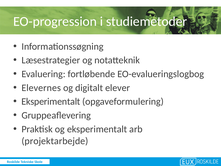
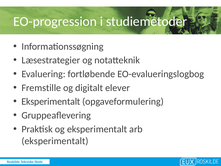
Elevernes: Elevernes -> Fremstille (41, 88)
projektarbejde: projektarbejde -> eksperimentalt (55, 141)
